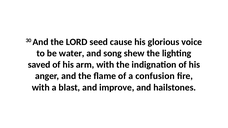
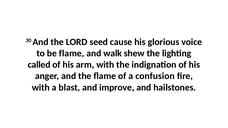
be water: water -> flame (72, 53)
song: song -> walk (113, 53)
saved: saved -> called (39, 65)
